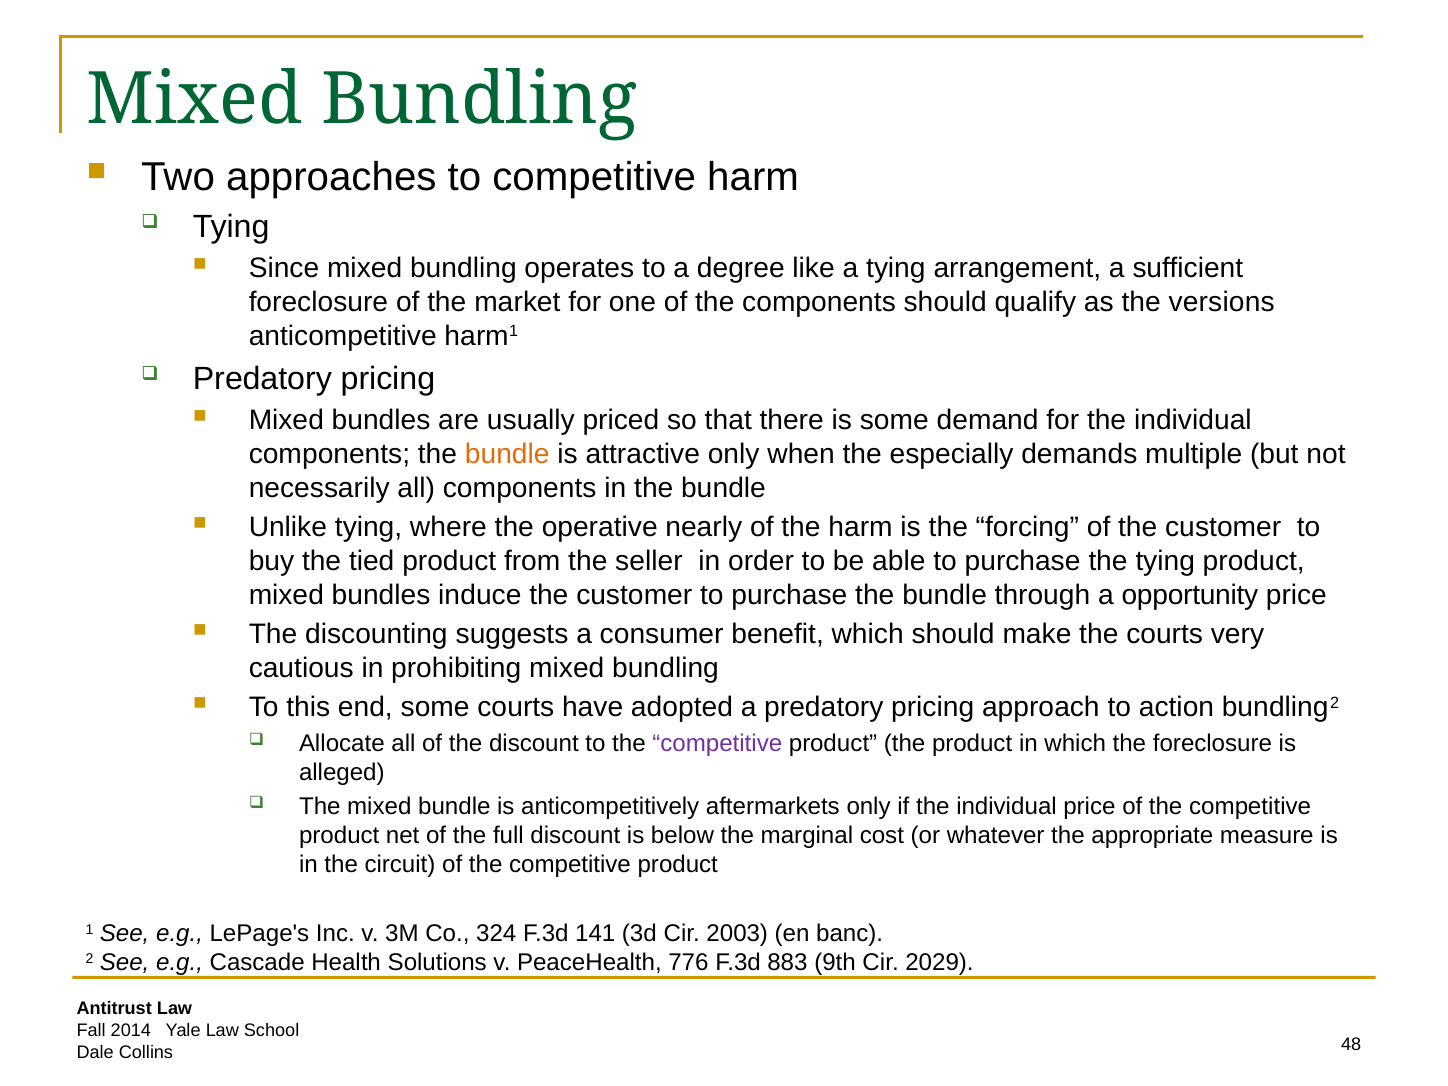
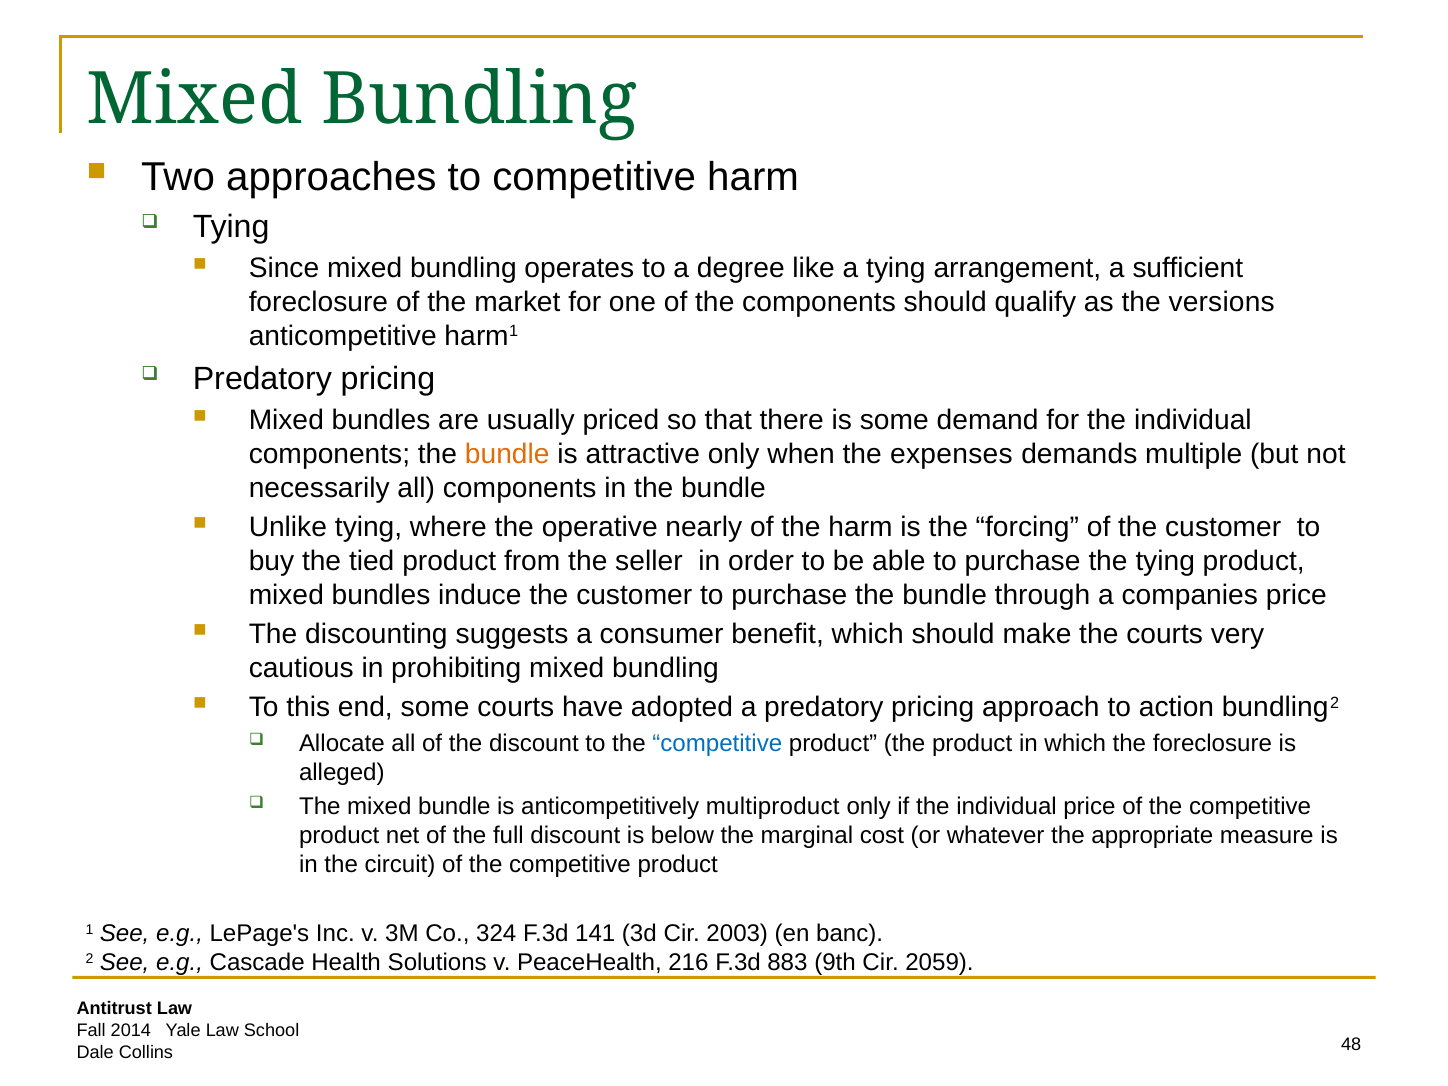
especially: especially -> expenses (951, 454)
opportunity: opportunity -> companies (1190, 595)
competitive colour: purple -> blue (717, 744)
aftermarkets: aftermarkets -> multiproduct (773, 806)
776: 776 -> 216 (688, 963)
2029: 2029 -> 2059 (939, 963)
